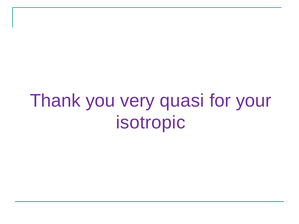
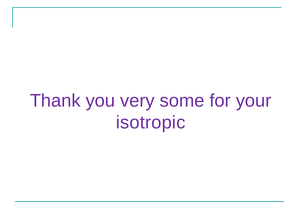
quasi: quasi -> some (182, 101)
